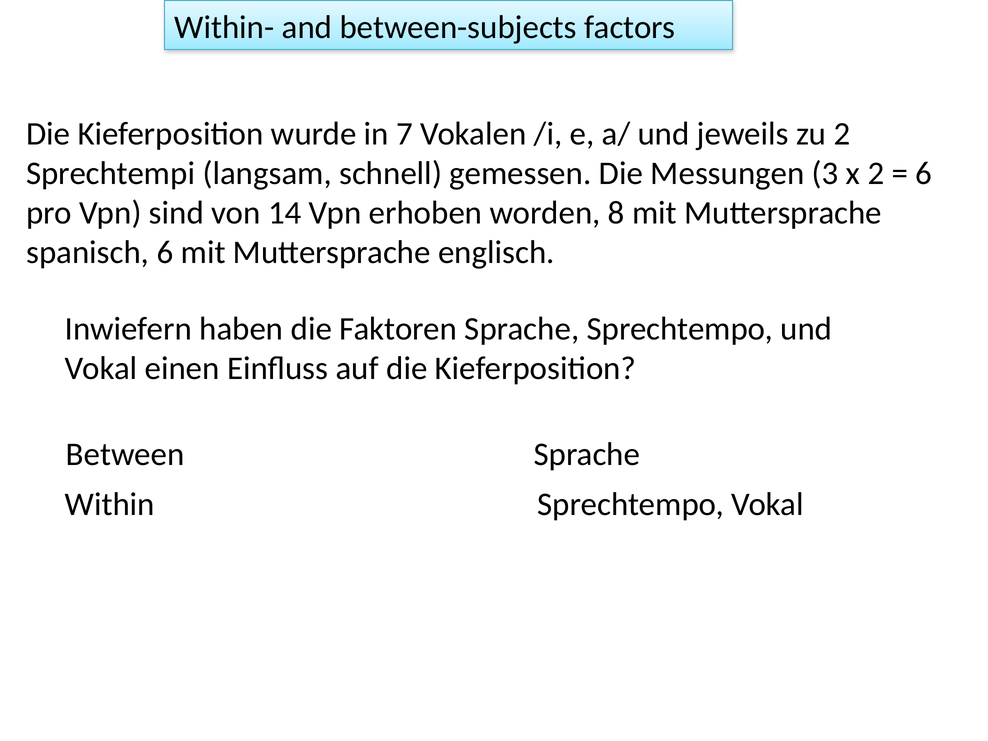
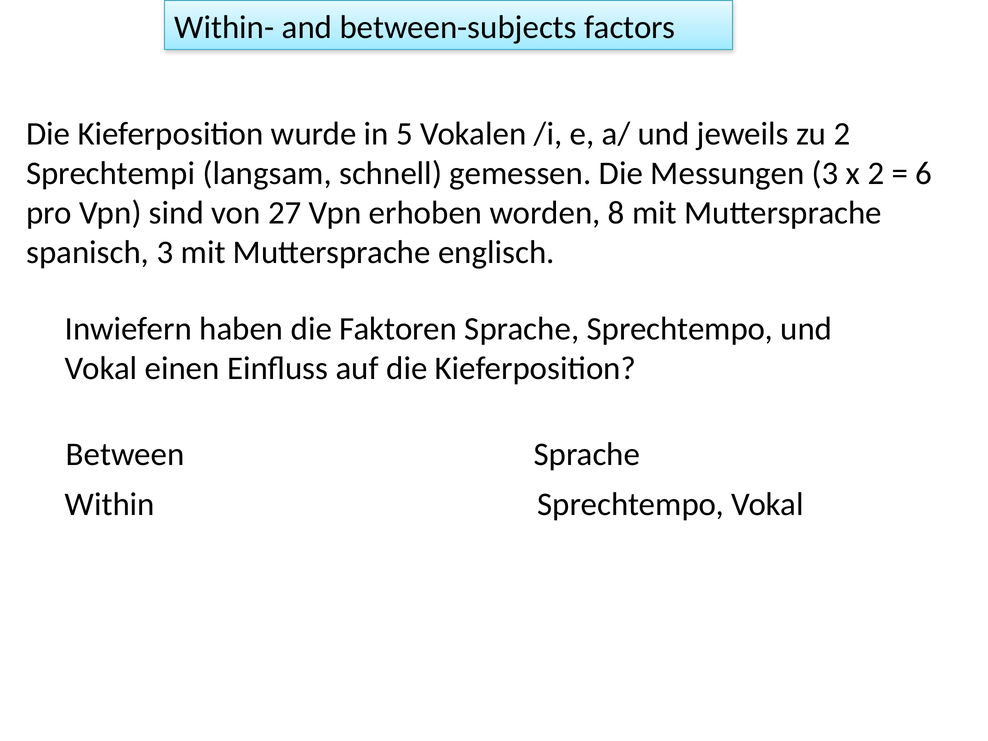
7: 7 -> 5 (405, 134)
14: 14 -> 27 (285, 213)
spanisch 6: 6 -> 3 (165, 253)
